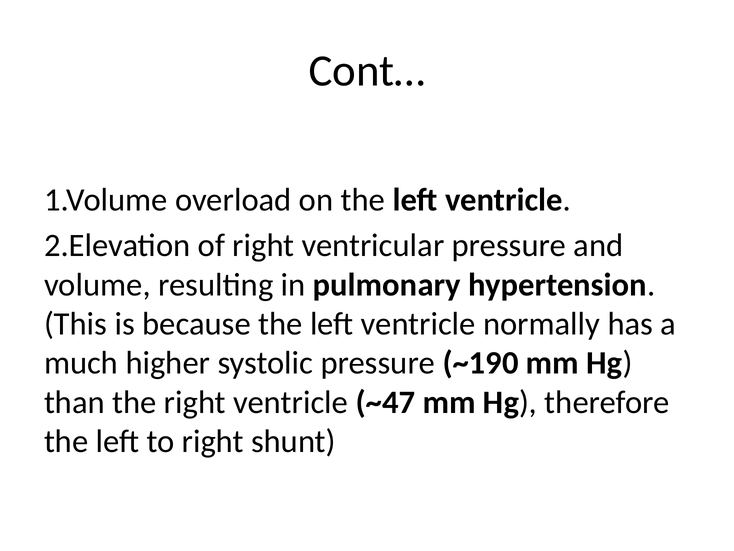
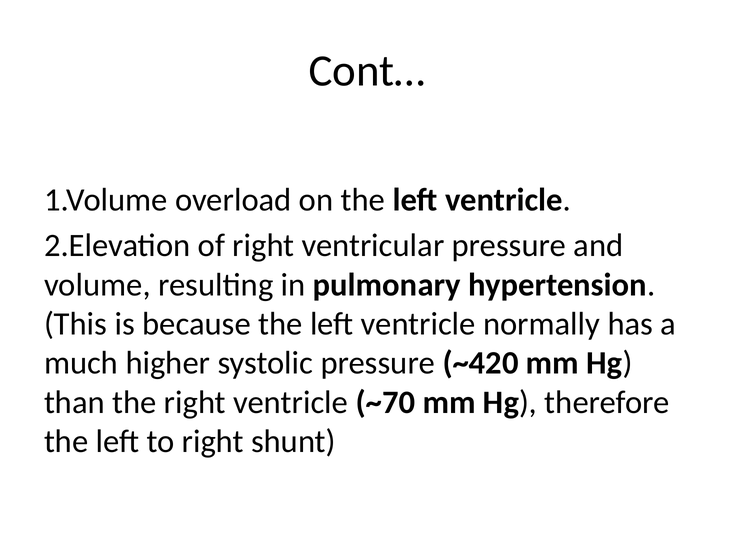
~190: ~190 -> ~420 (481, 363)
~47: ~47 -> ~70 (385, 402)
